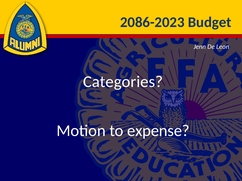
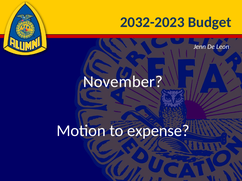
2086-2023: 2086-2023 -> 2032-2023 (152, 22)
Categories: Categories -> November (123, 82)
